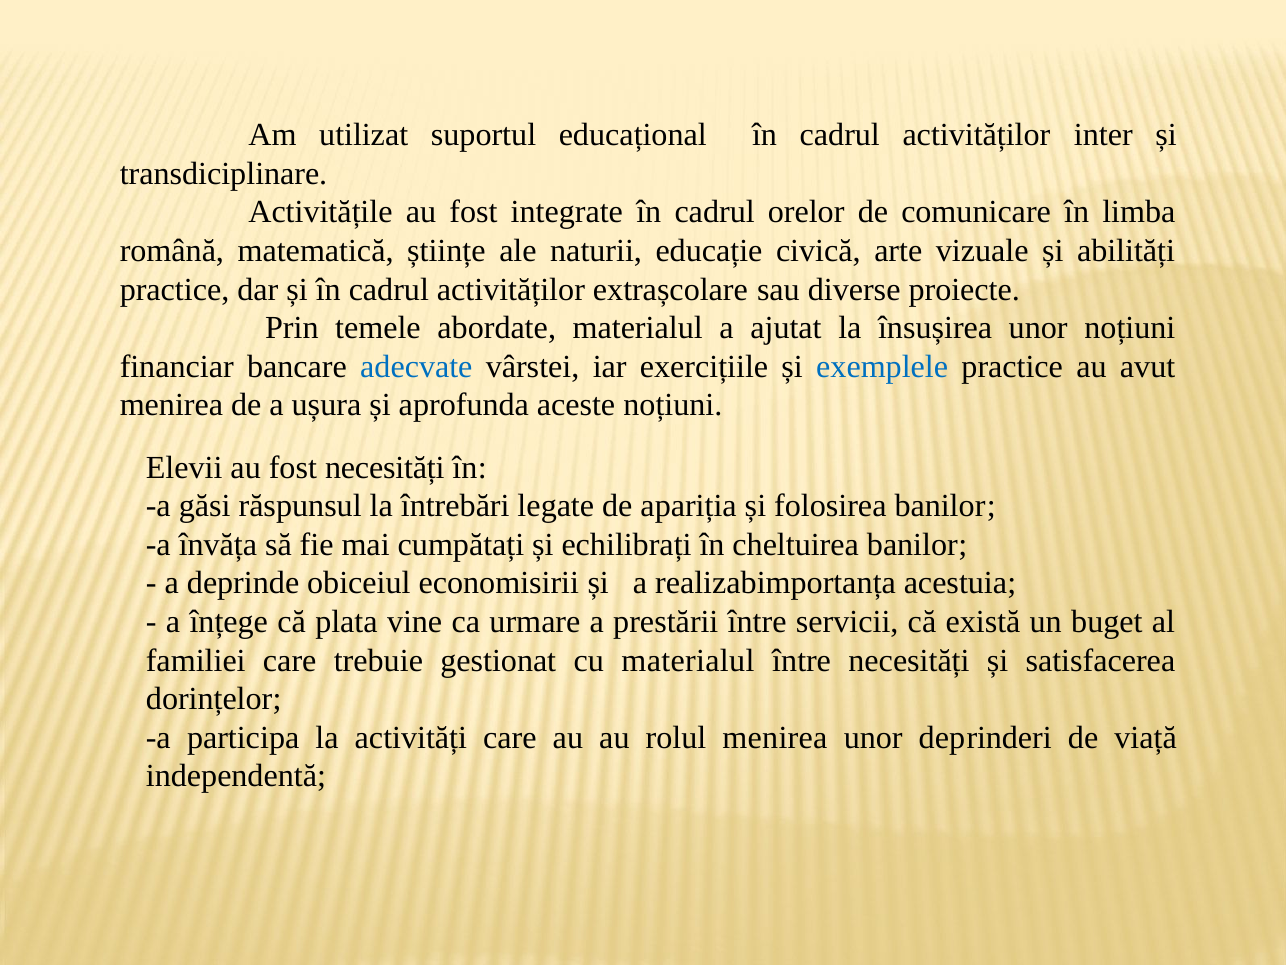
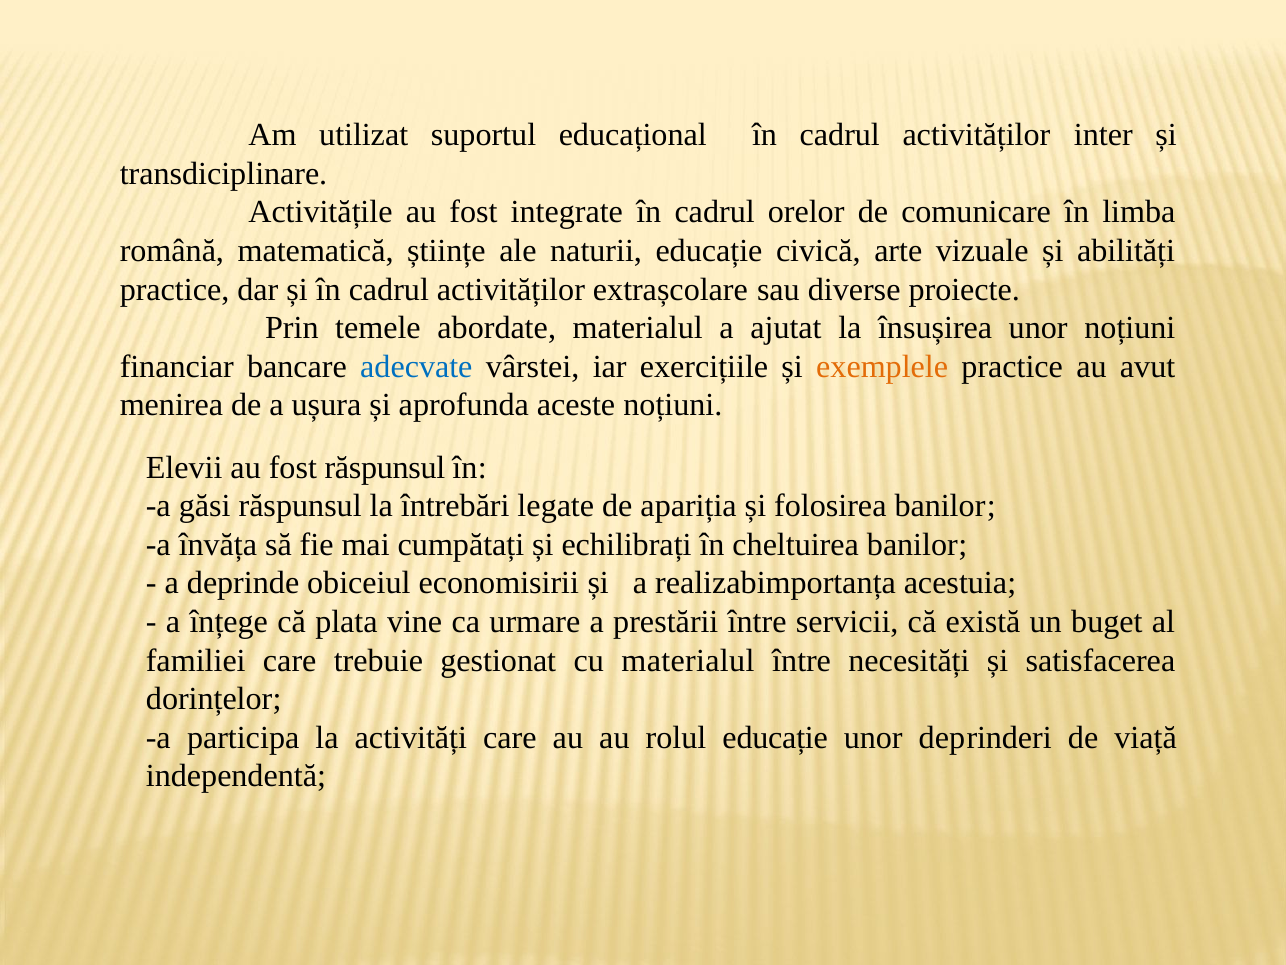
exemplele colour: blue -> orange (882, 366)
fost necesități: necesități -> răspunsul (385, 467)
rolul menirea: menirea -> educație (775, 737)
